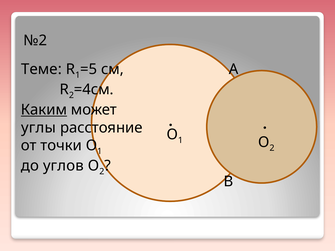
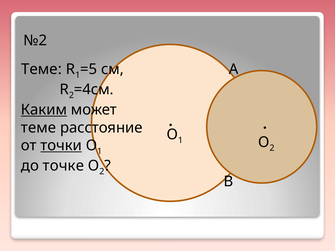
углы: углы -> теме (39, 128)
точки underline: none -> present (61, 146)
углов: углов -> точке (63, 166)
